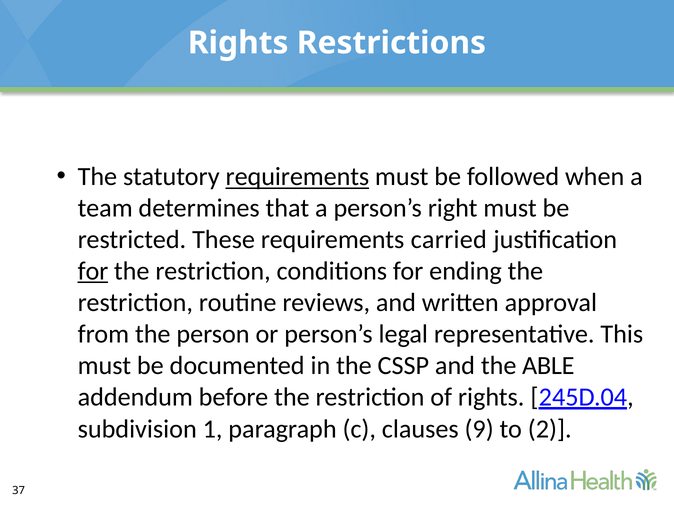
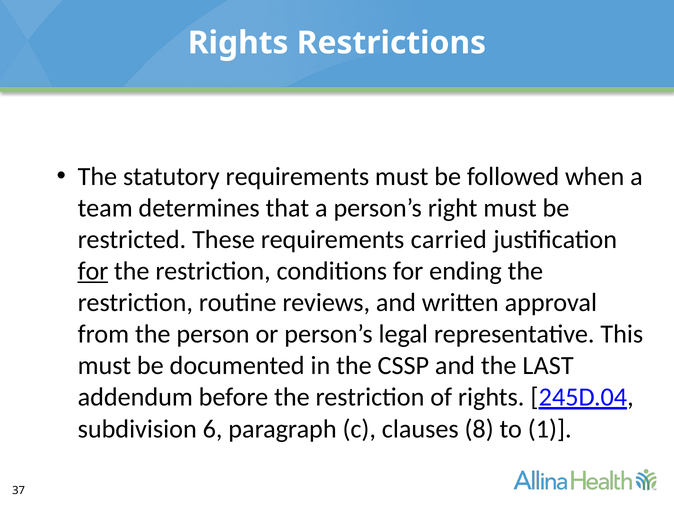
requirements underline: present -> none (297, 177)
ABLE: ABLE -> LAST (548, 366)
1: 1 -> 6 (213, 429)
9: 9 -> 8 (479, 429)
2: 2 -> 1 (550, 429)
